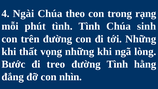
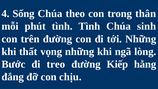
Ngài: Ngài -> Sống (24, 14)
rạng: rạng -> thân (146, 14)
đường Tình: Tình -> Kiếp (117, 64)
nhìn: nhìn -> chịu (70, 77)
